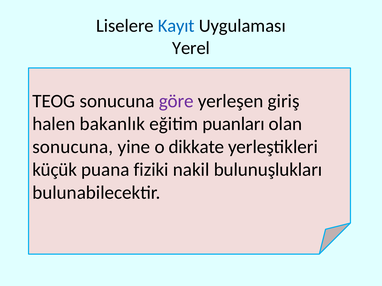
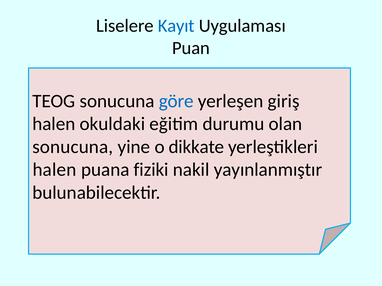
Yerel: Yerel -> Puan (191, 48)
göre colour: purple -> blue (176, 101)
bakanlık: bakanlık -> okuldaki (112, 124)
puanları: puanları -> durumu (233, 124)
küçük: küçük -> halen (54, 170)
bulunuşlukları: bulunuşlukları -> yayınlanmıştır (268, 170)
